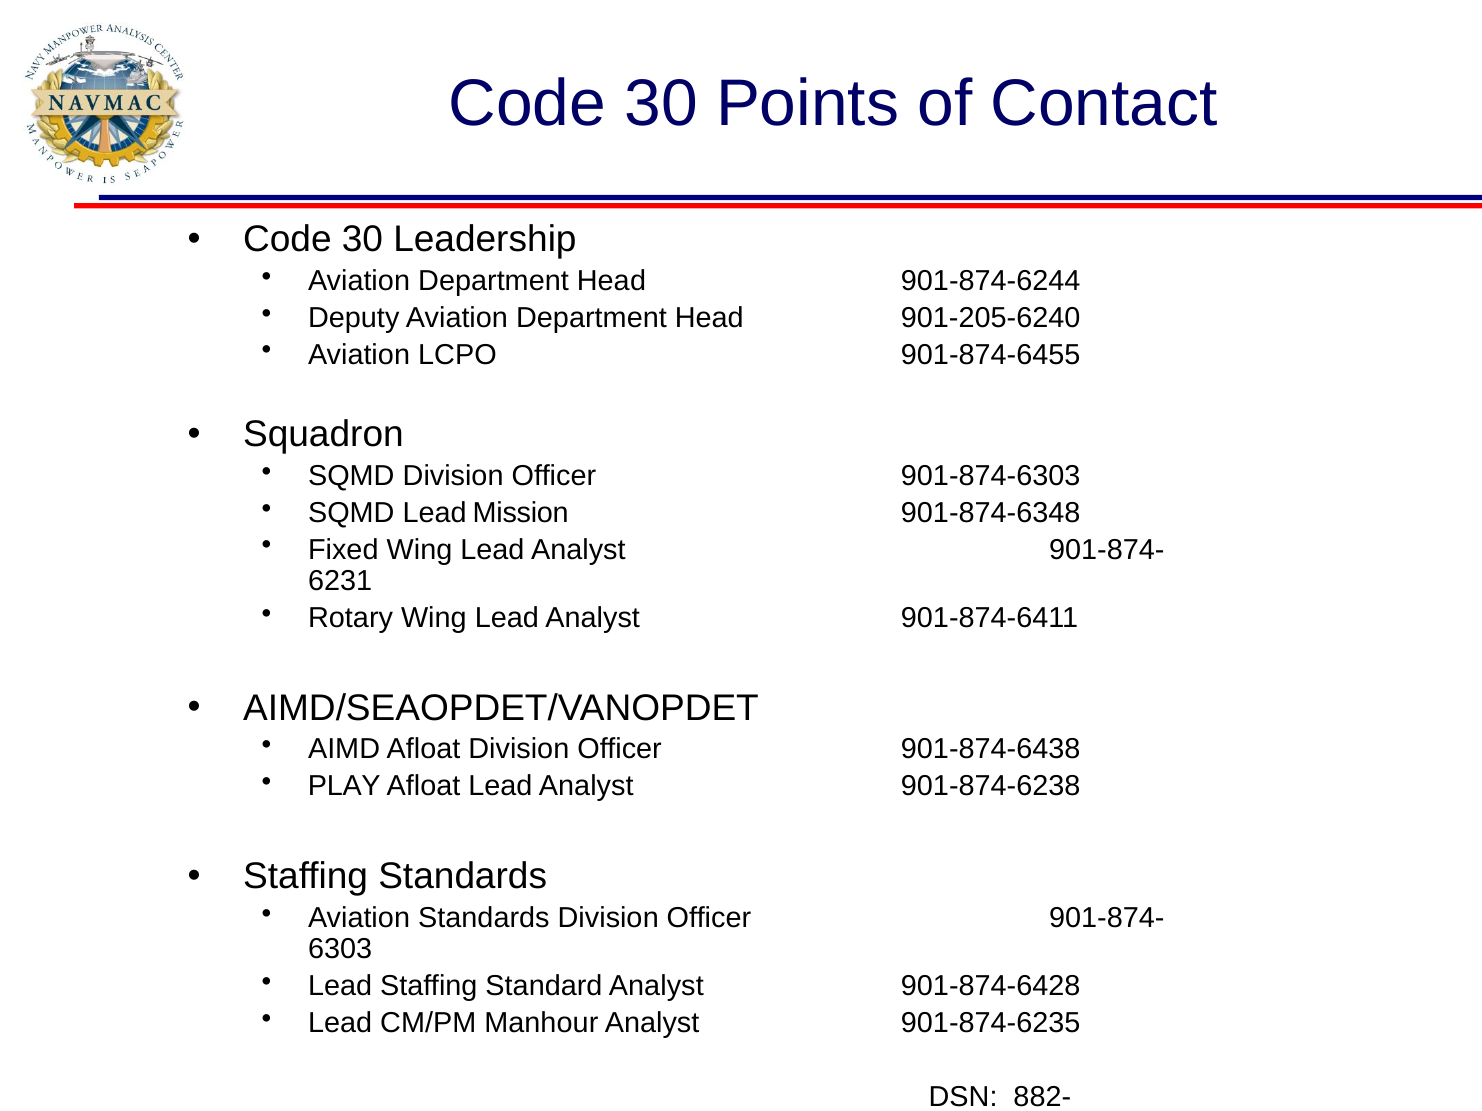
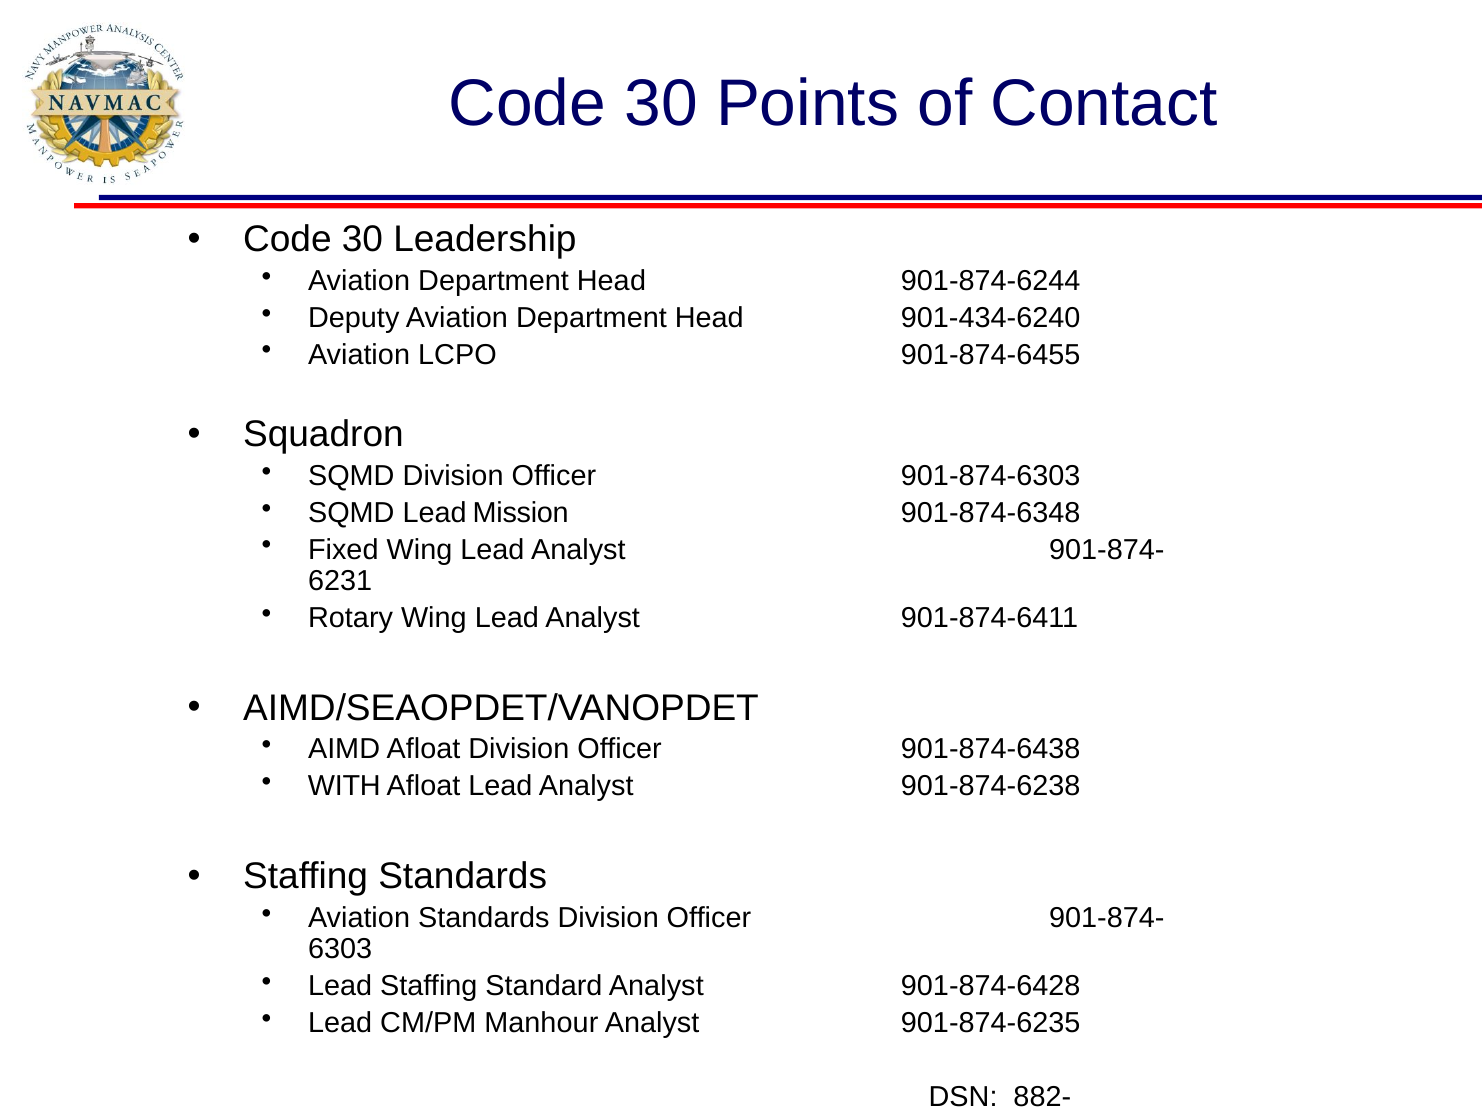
901-205-6240: 901-205-6240 -> 901-434-6240 (991, 318)
PLAY: PLAY -> WITH (344, 787)
